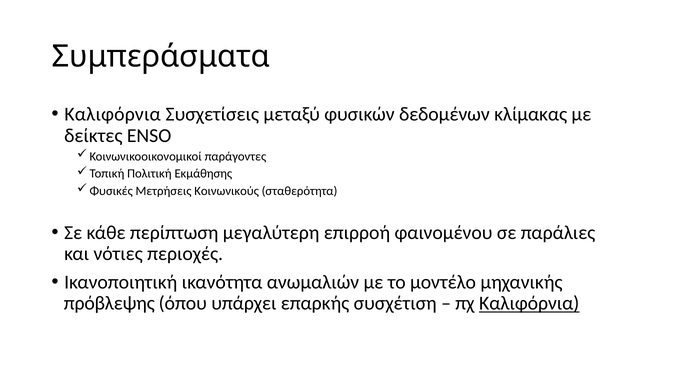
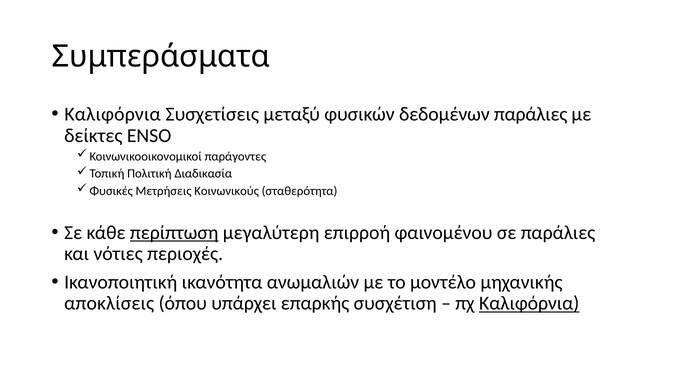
δεδομένων κλίμακας: κλίμακας -> παράλιες (531, 114)
Εκμάθησης: Εκμάθησης -> Διαδικασία (203, 174)
περίπτωση underline: none -> present (174, 233)
πρόβλεψης: πρόβλεψης -> αποκλίσεις (109, 304)
